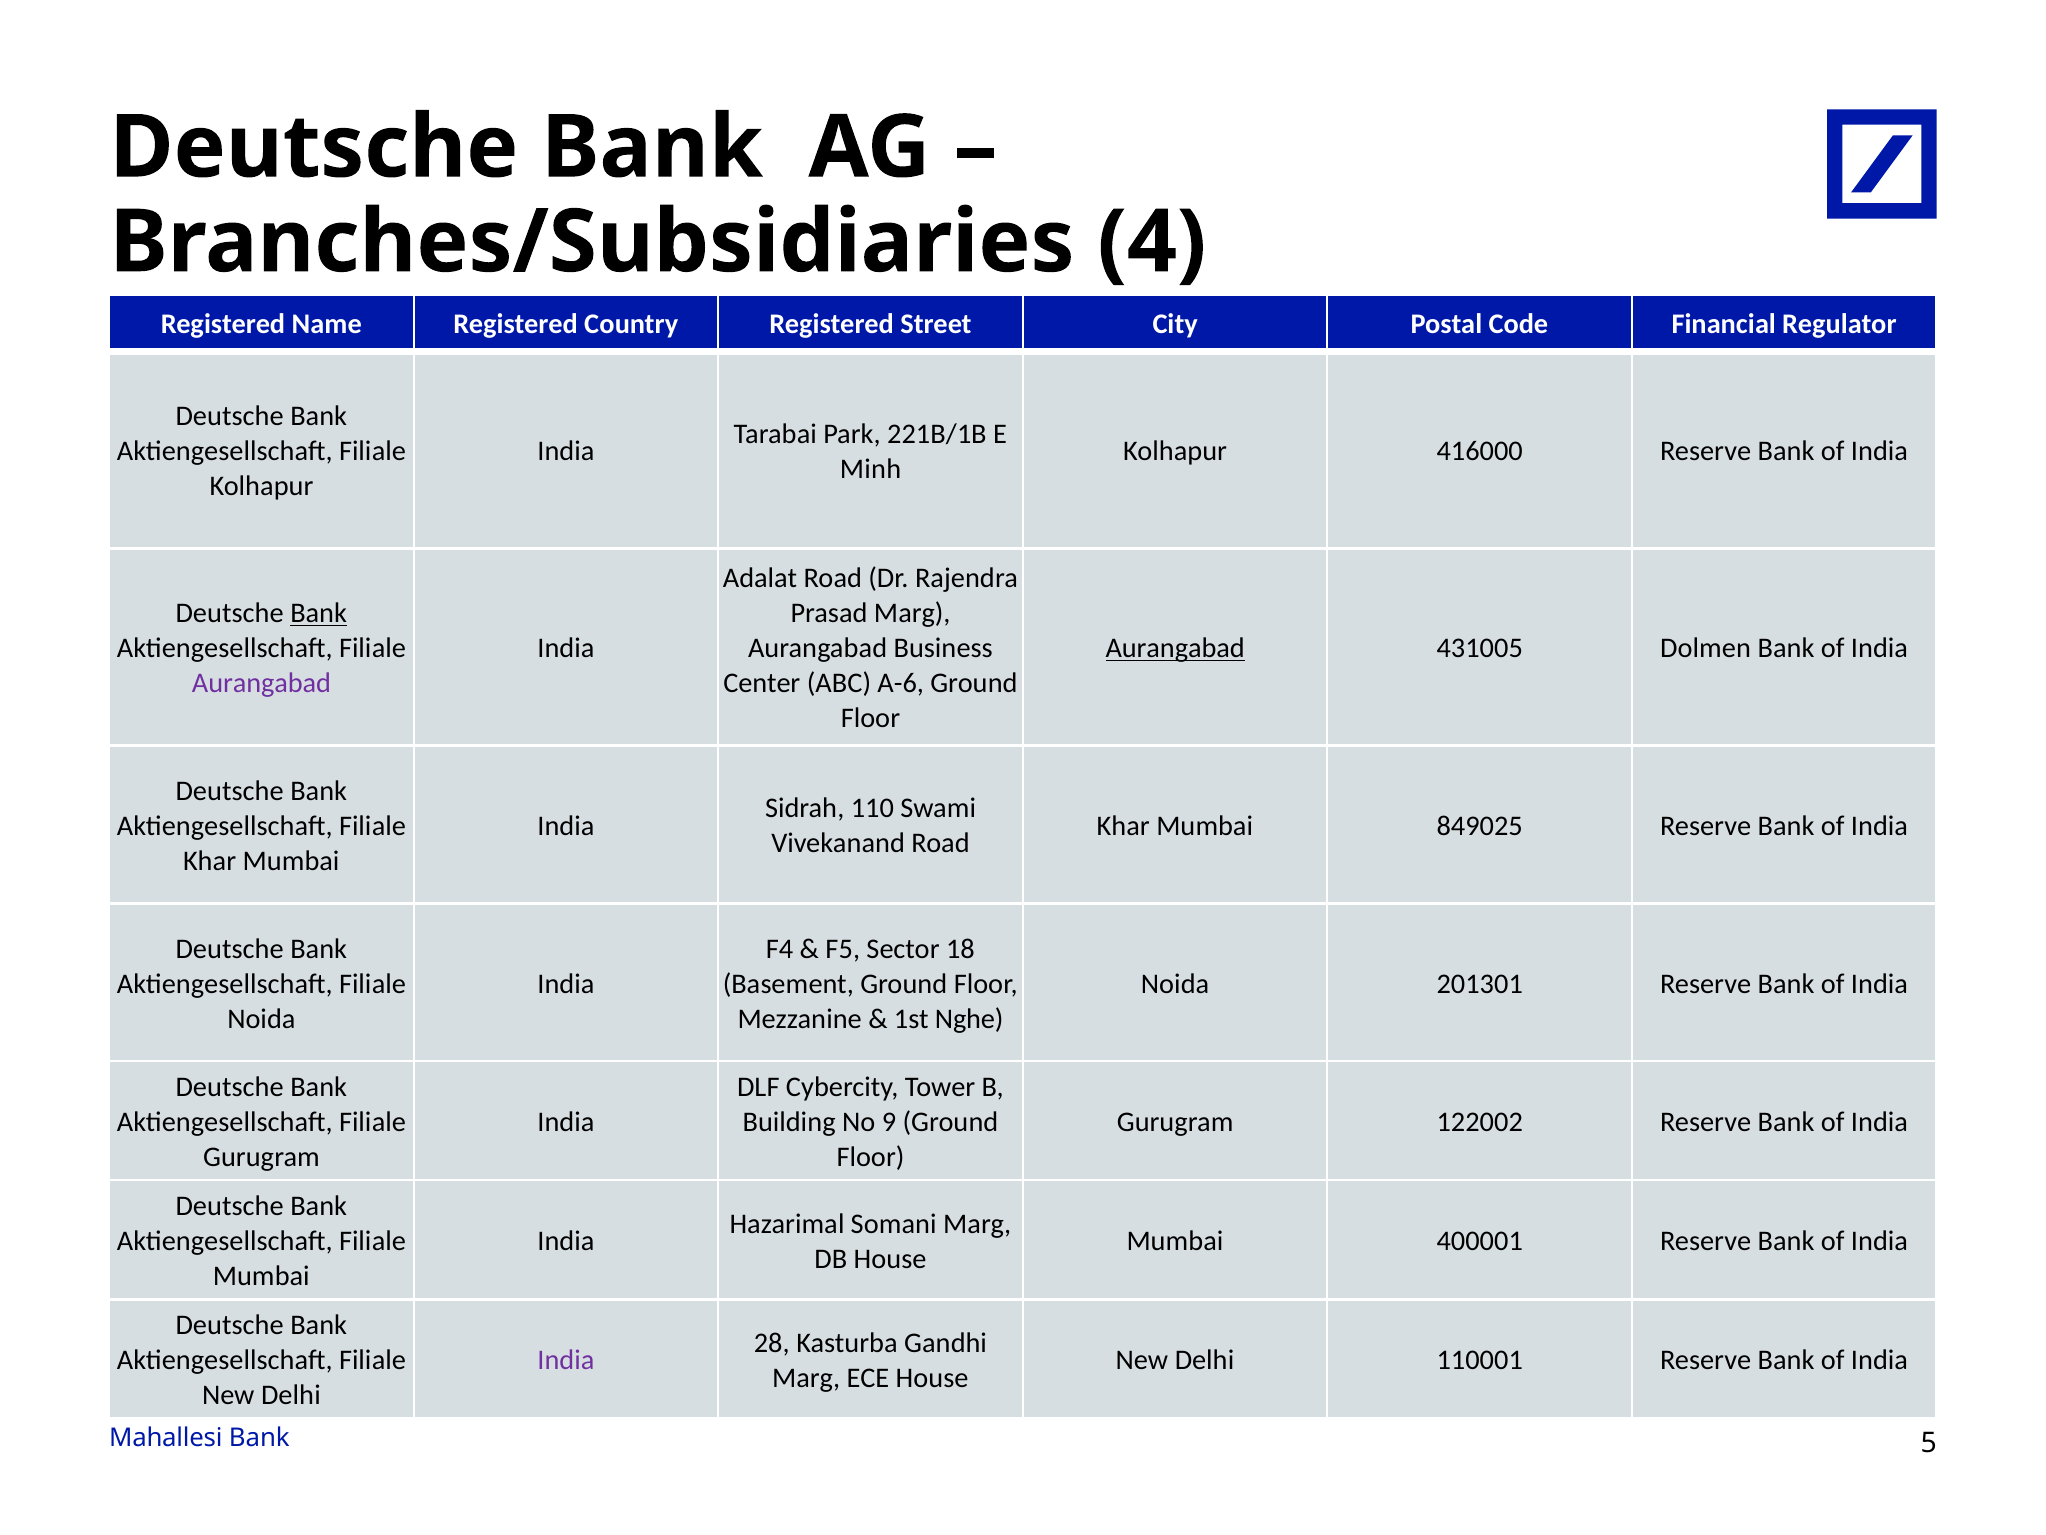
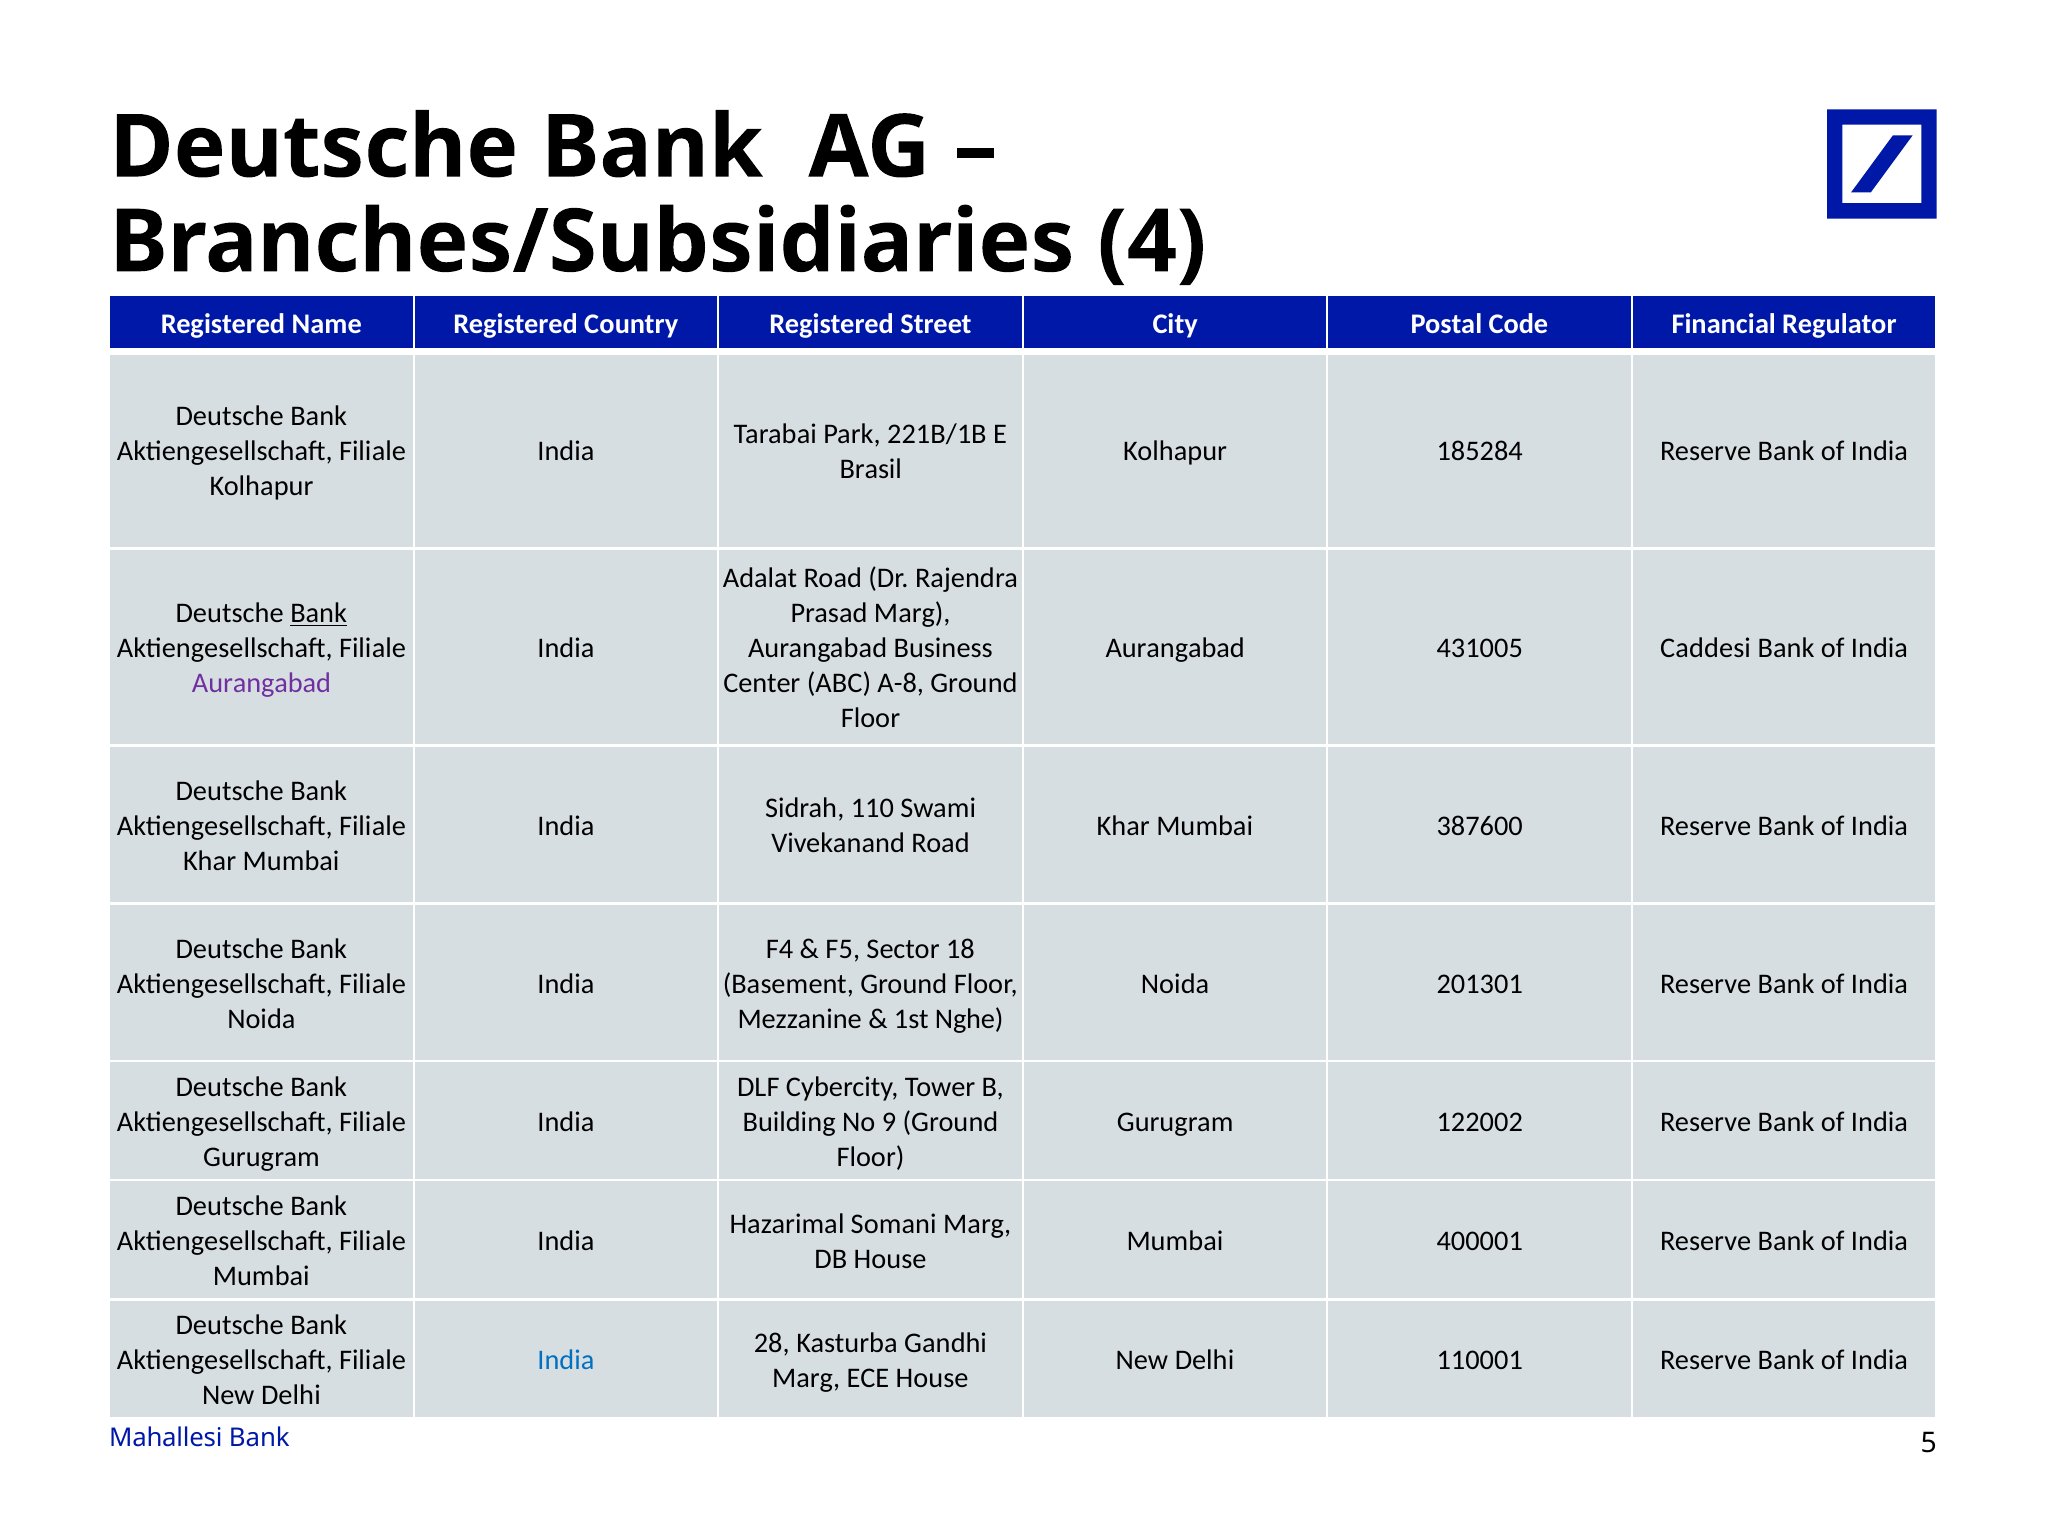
416000: 416000 -> 185284 (1480, 451)
Minh: Minh -> Brasil (871, 469)
Aurangabad underline: present -> none (1175, 648)
Dolmen: Dolmen -> Caddesi (1706, 648)
A-6: A-6 -> A-8 (901, 683)
849025: 849025 -> 387600 (1480, 825)
India colour: purple -> blue (566, 1360)
